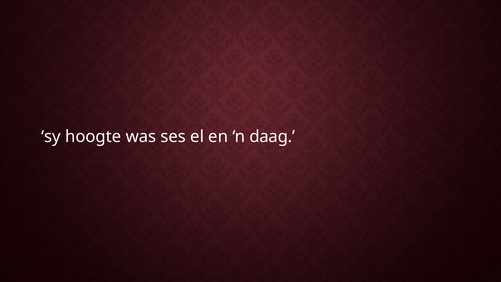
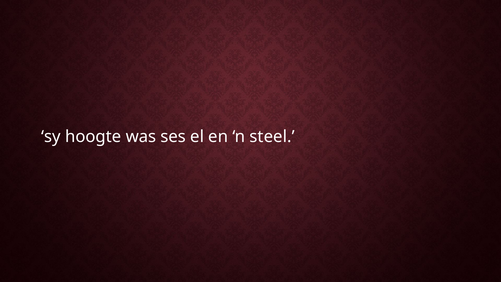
daag: daag -> steel (272, 137)
